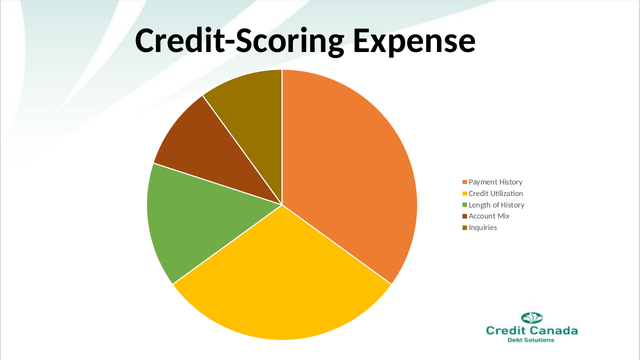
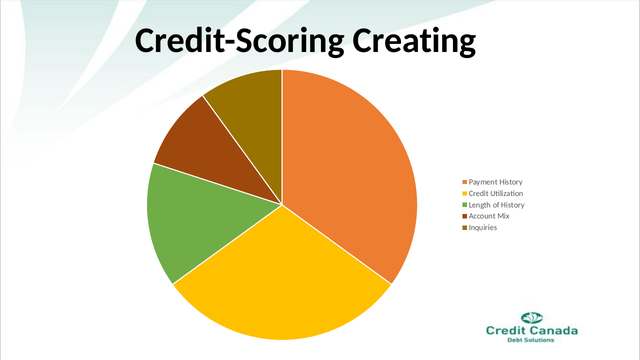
Expense: Expense -> Creating (415, 41)
